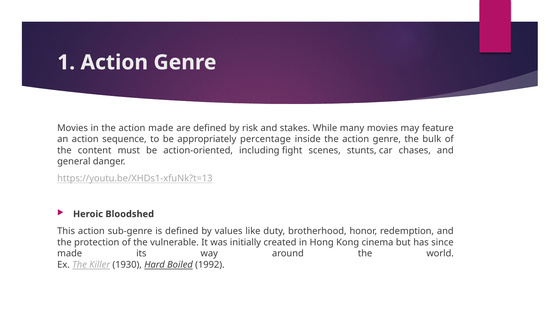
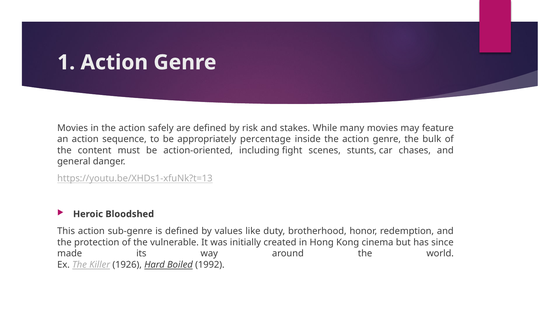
action made: made -> safely (161, 128)
1930: 1930 -> 1926 (127, 265)
